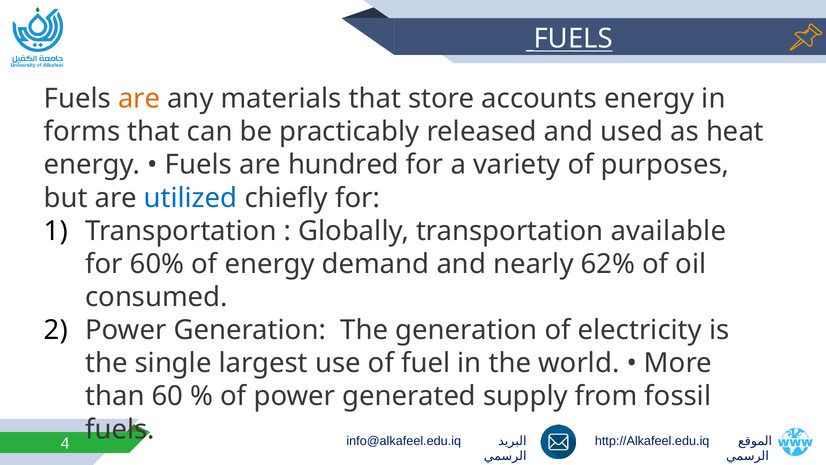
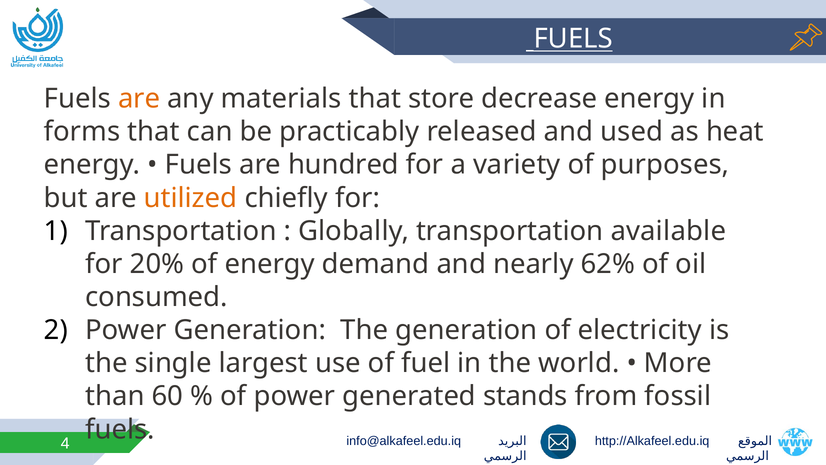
accounts: accounts -> decrease (539, 99)
utilized colour: blue -> orange (191, 198)
60%: 60% -> 20% (157, 264)
supply: supply -> stands (525, 396)
